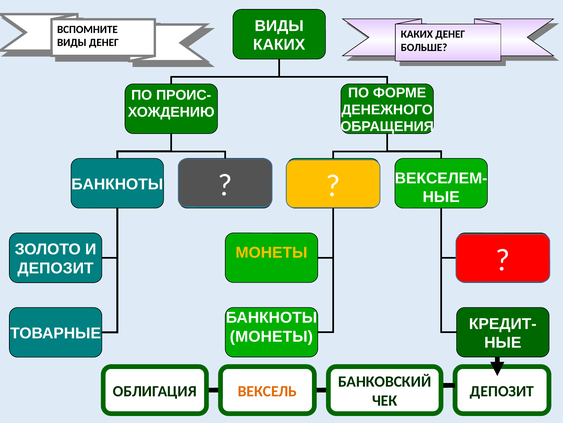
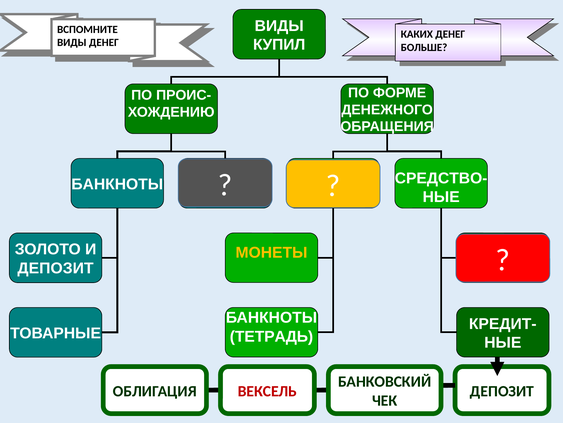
КАКИХ: КАКИХ -> КУПИЛ (279, 45)
ВЕКСЕЛЕМ-: ВЕКСЕЛЕМ- -> СРЕДСТВО- (441, 178)
МОНЕТЫ: МОНЕТЫ -> ТЕТРАДЬ (272, 336)
ВЕКСЕЛЬ colour: orange -> red (267, 390)
